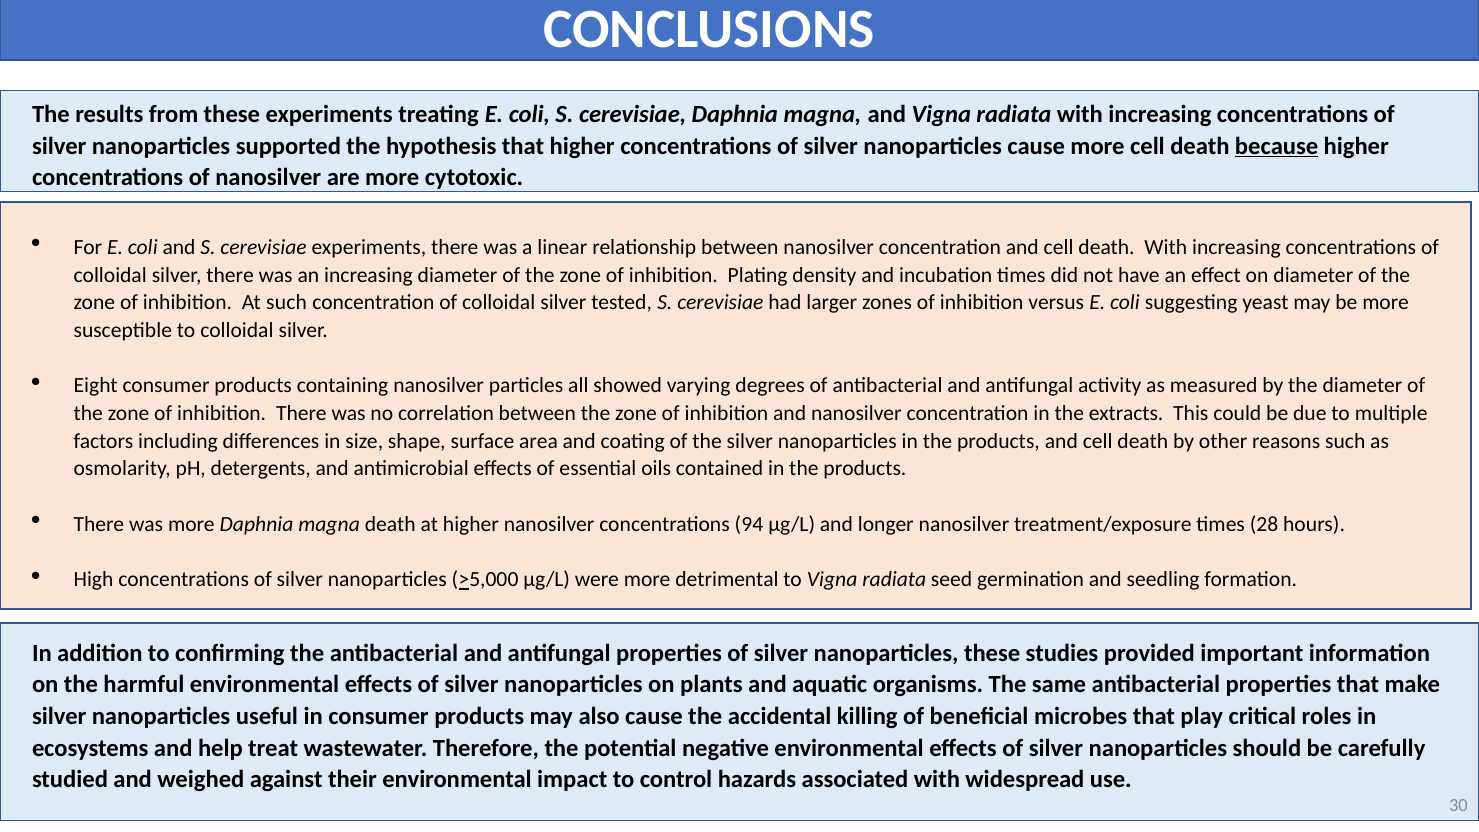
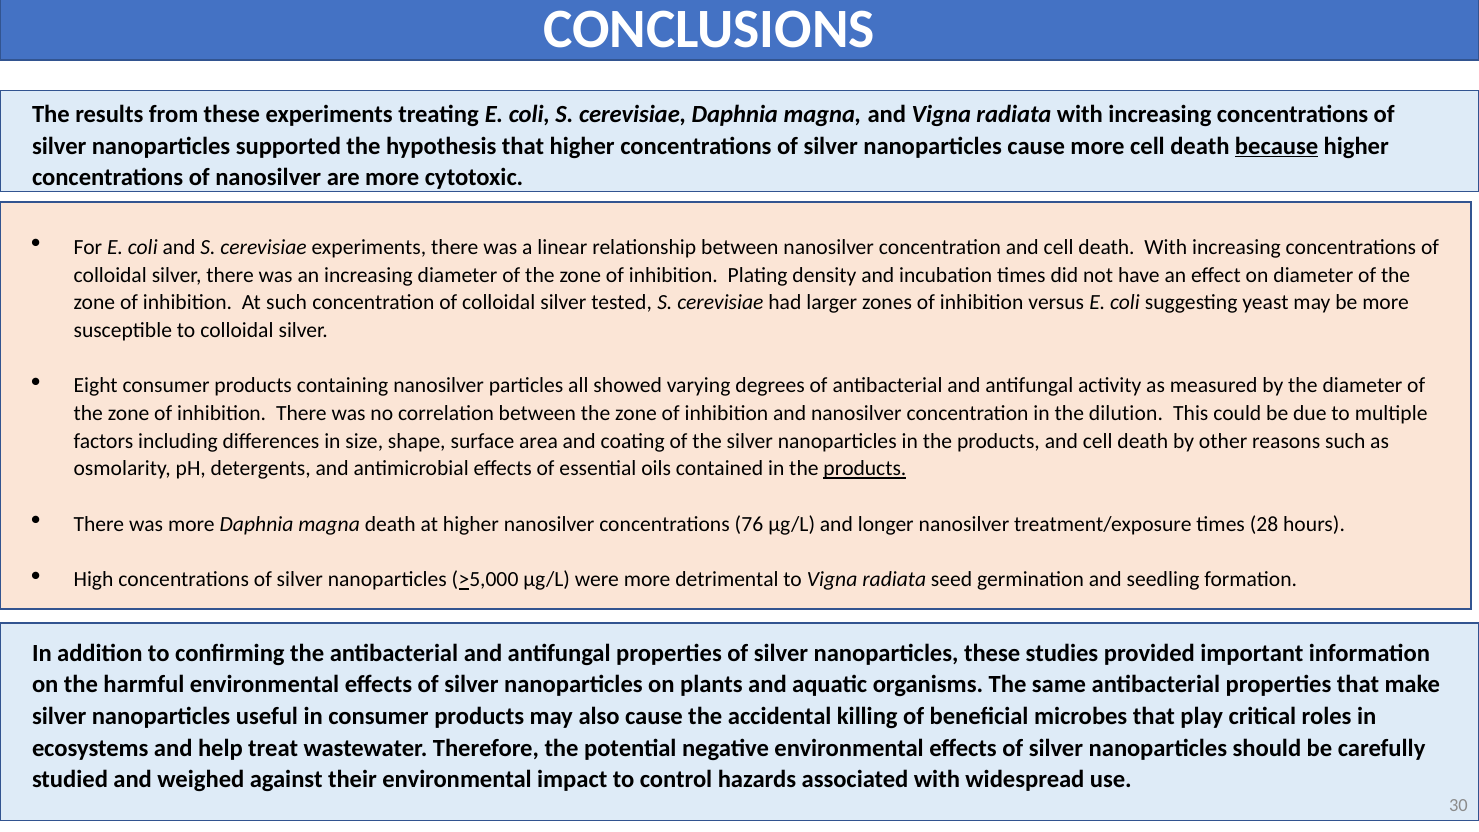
extracts: extracts -> dilution (1126, 413)
products underline: none -> present (865, 469)
94: 94 -> 76 (749, 524)
